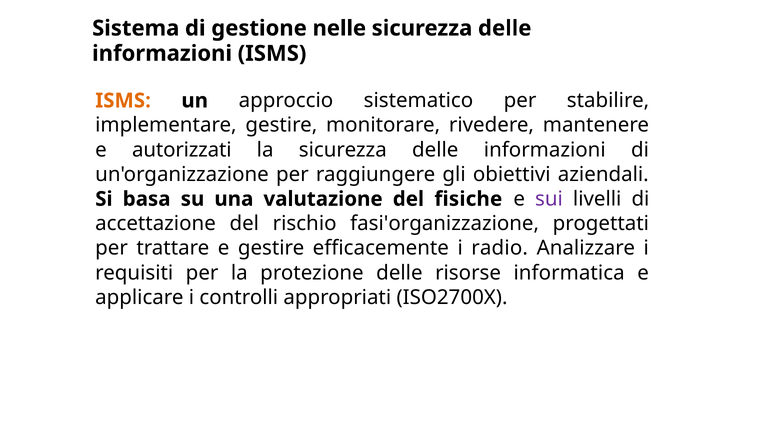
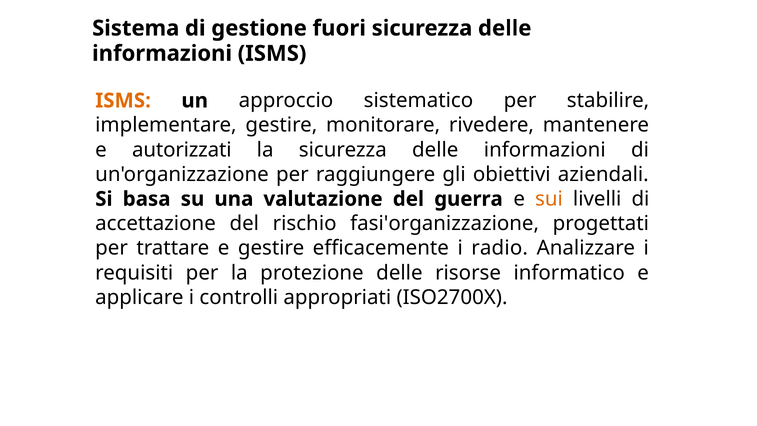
nelle: nelle -> fuori (339, 28)
fisiche: fisiche -> guerra (468, 199)
sui colour: purple -> orange (549, 199)
informatica: informatica -> informatico (569, 273)
